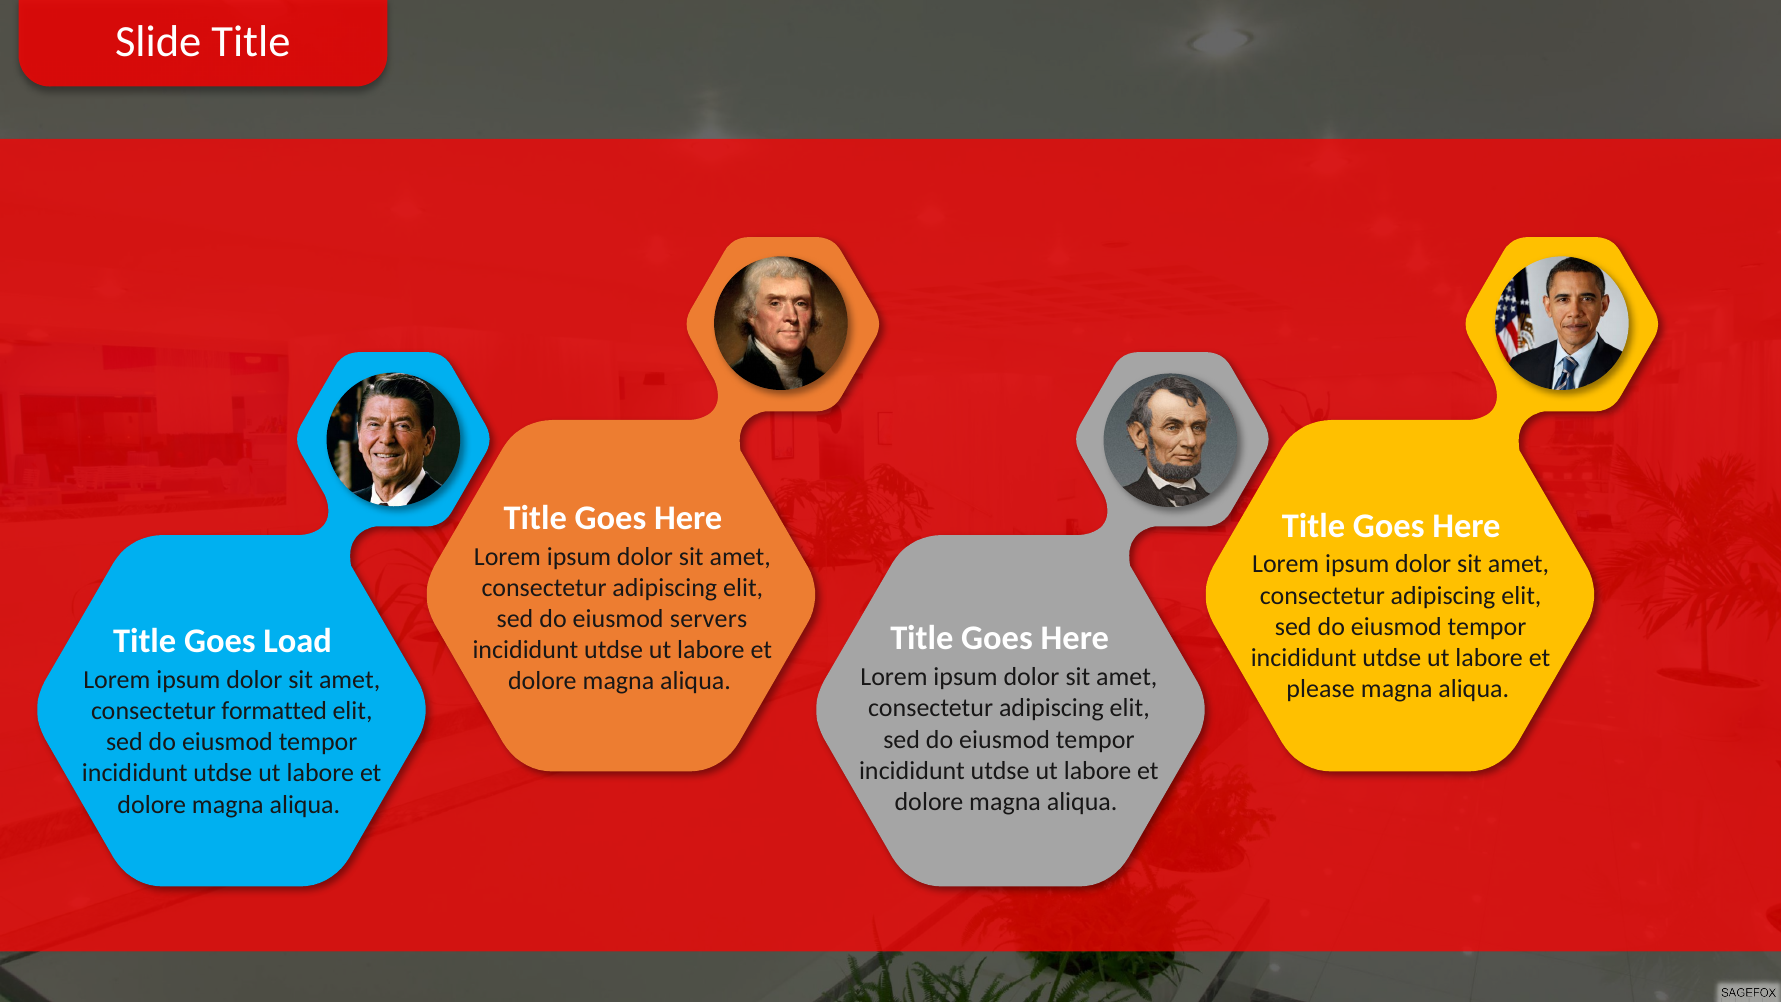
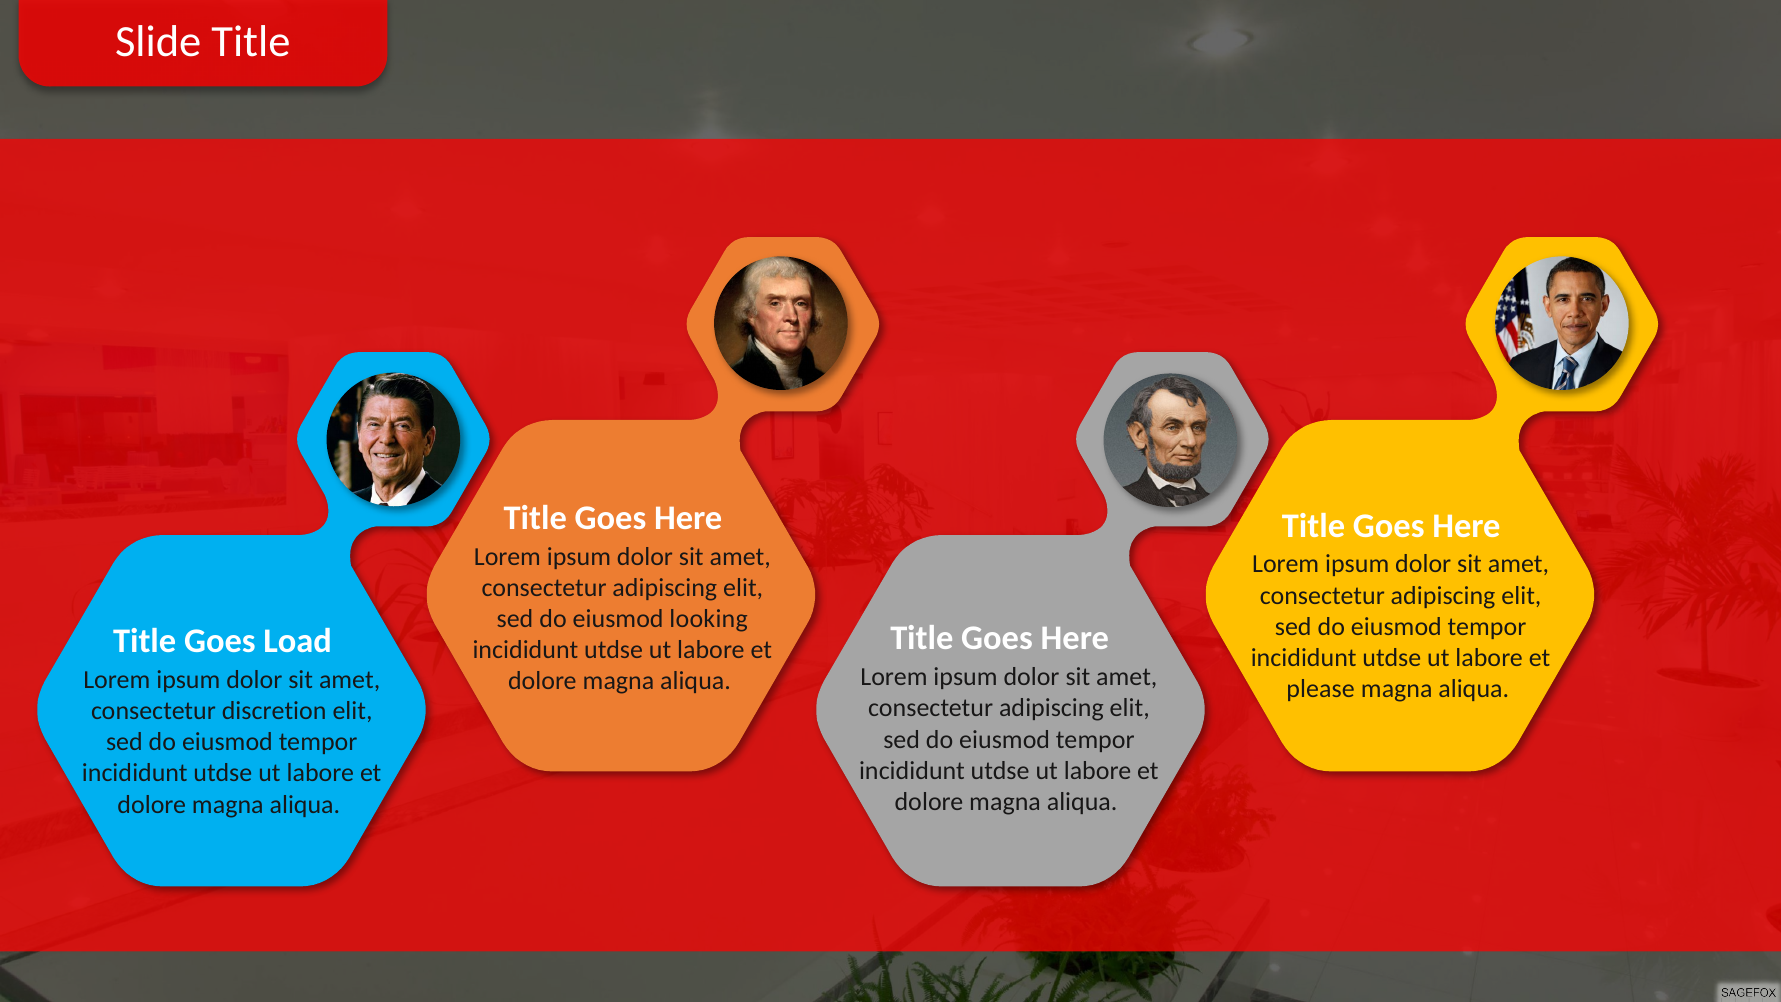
servers: servers -> looking (709, 619)
formatted: formatted -> discretion (274, 711)
